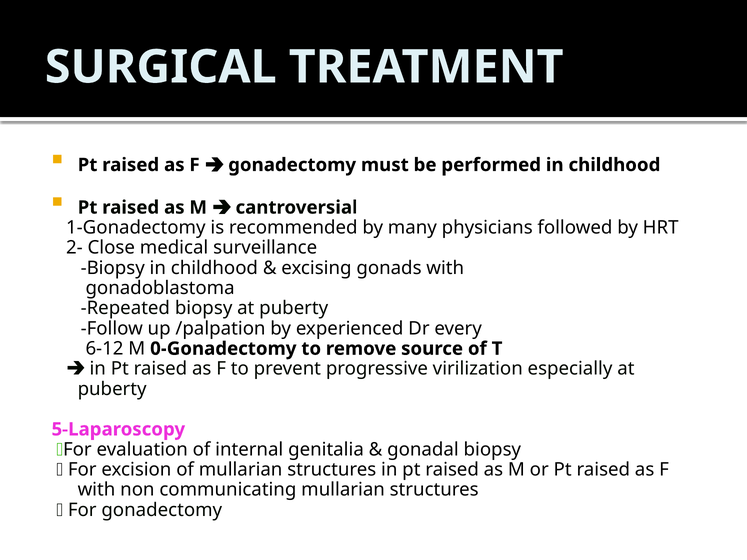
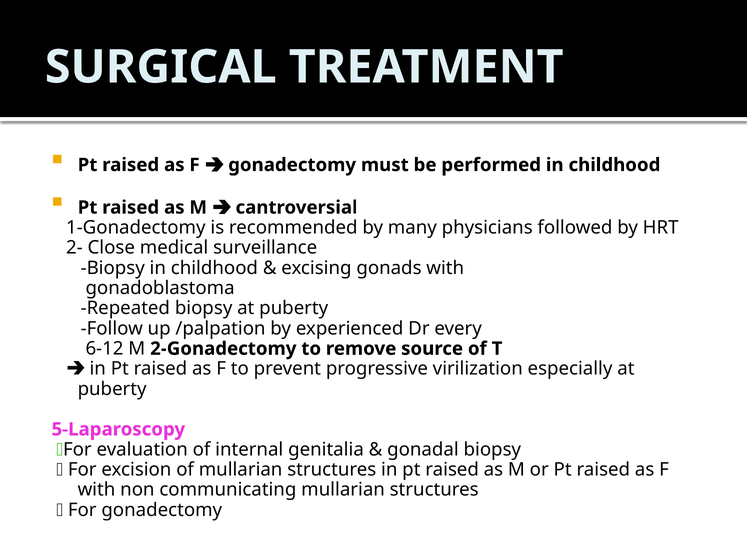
0-Gonadectomy: 0-Gonadectomy -> 2-Gonadectomy (223, 349)
